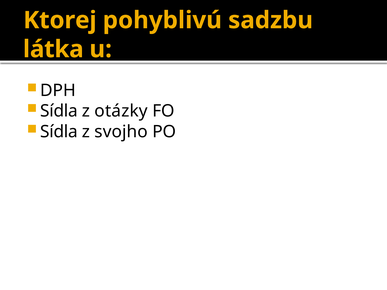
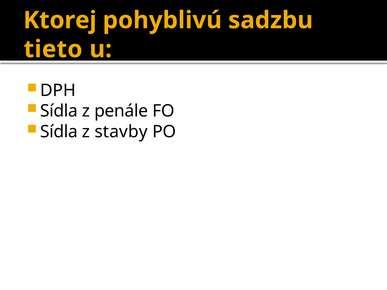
látka: látka -> tieto (53, 49)
otázky: otázky -> penále (121, 111)
svojho: svojho -> stavby (121, 132)
